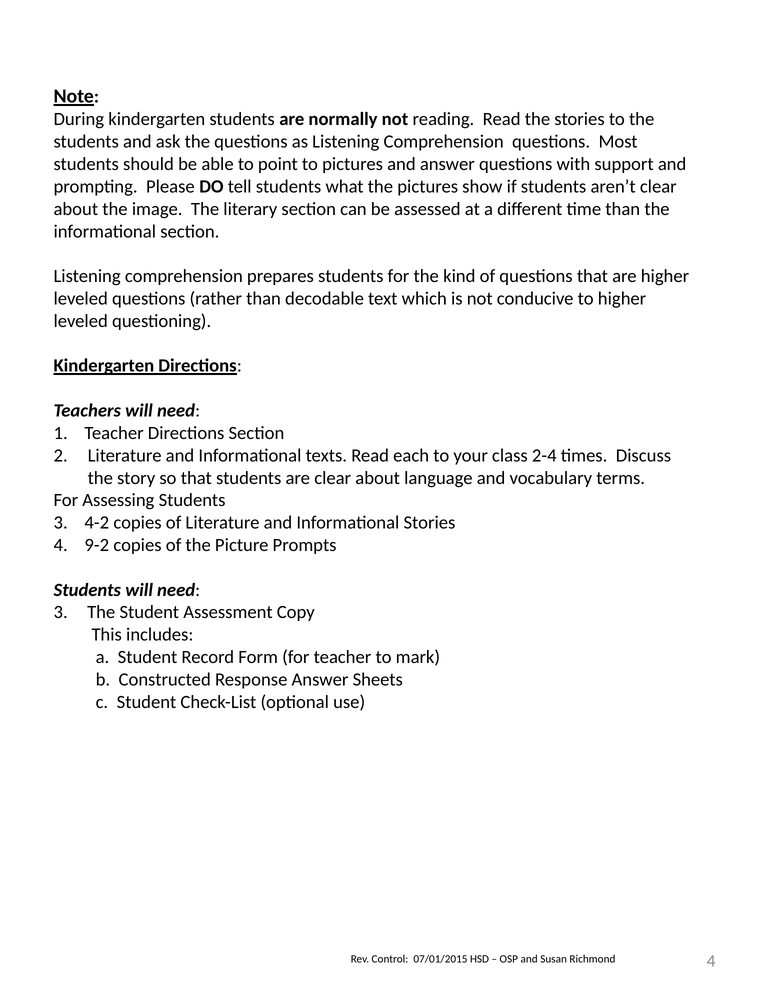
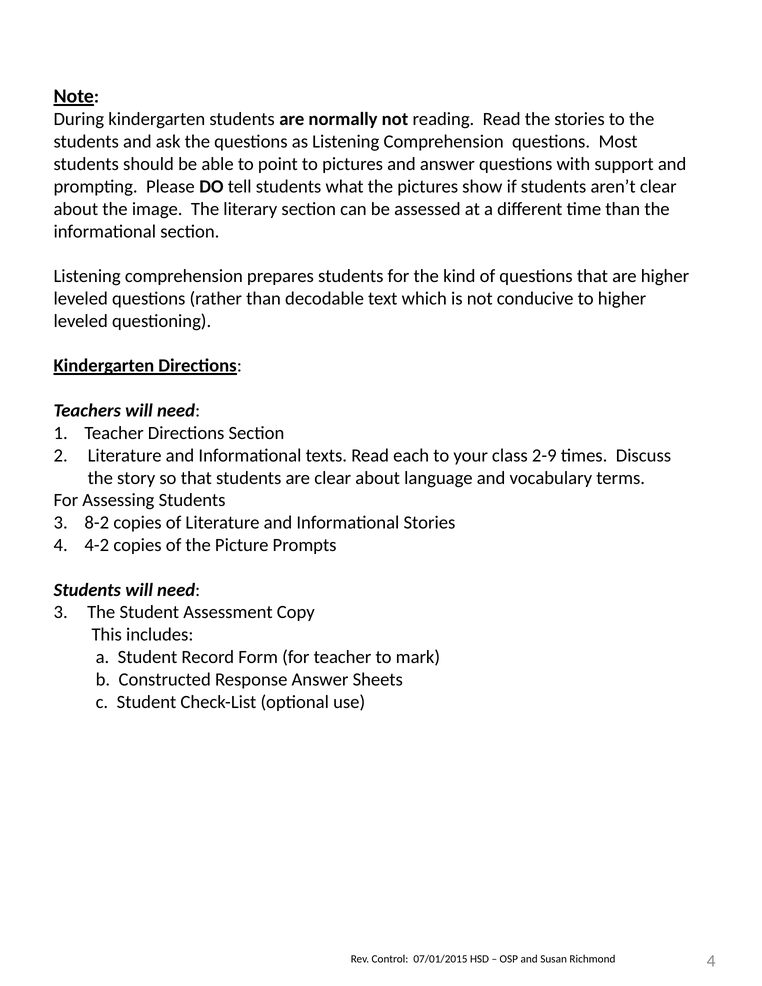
2-4: 2-4 -> 2-9 (544, 456)
4-2: 4-2 -> 8-2 (97, 523)
9-2: 9-2 -> 4-2 (97, 545)
